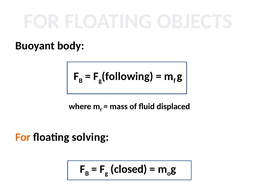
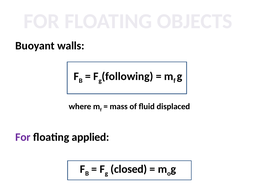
body: body -> walls (71, 46)
For colour: orange -> purple (23, 137)
solving: solving -> applied (91, 137)
